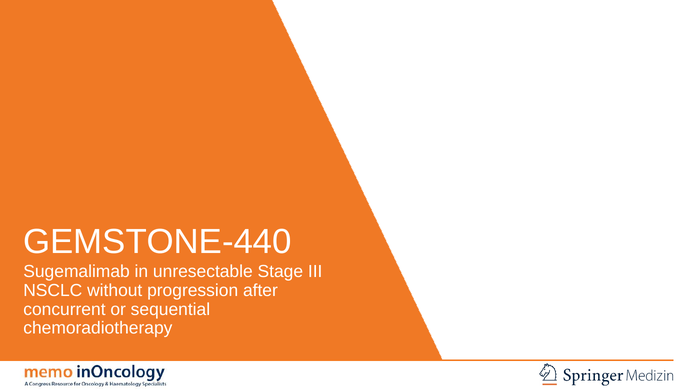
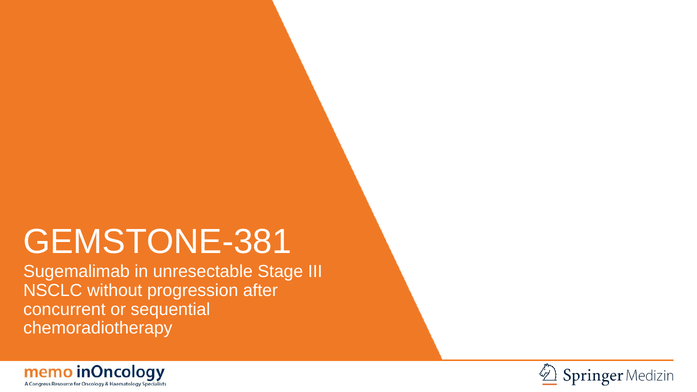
GEMSTONE-440: GEMSTONE-440 -> GEMSTONE-381 (157, 242)
